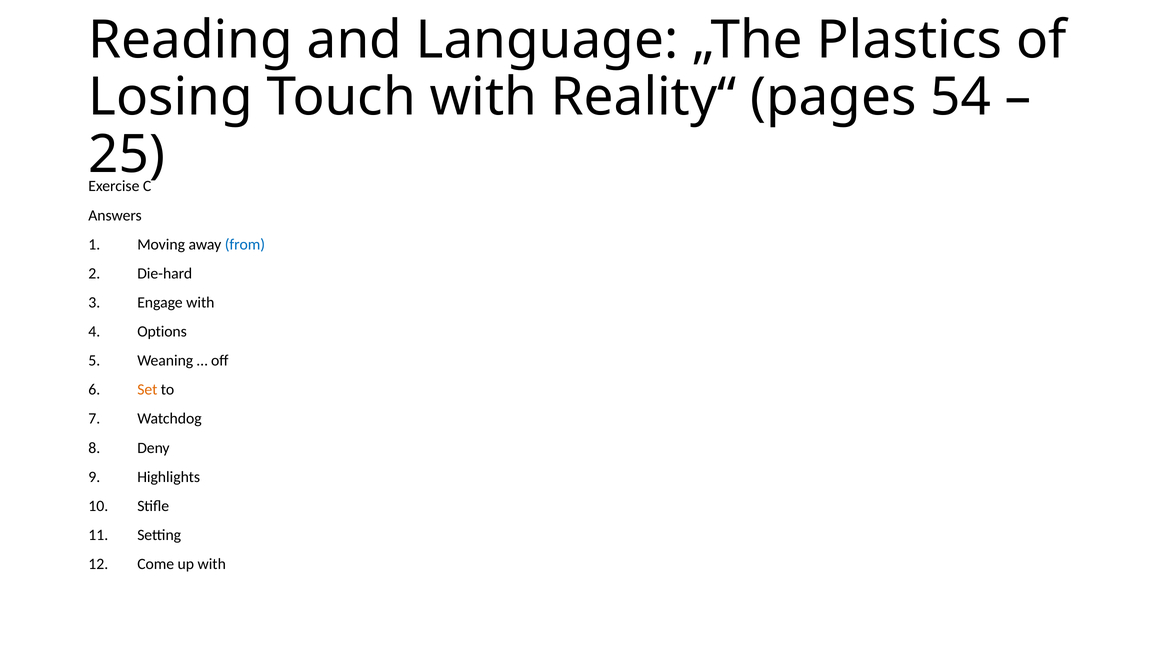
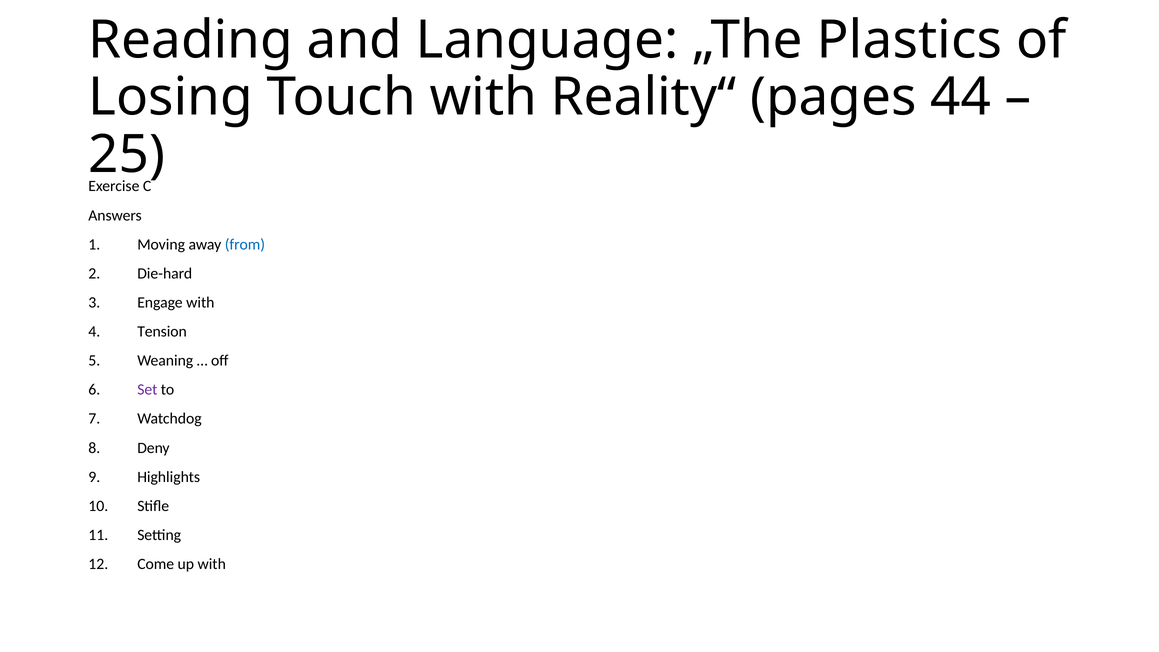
54: 54 -> 44 (961, 97)
Options: Options -> Tension (162, 332)
Set colour: orange -> purple (147, 390)
